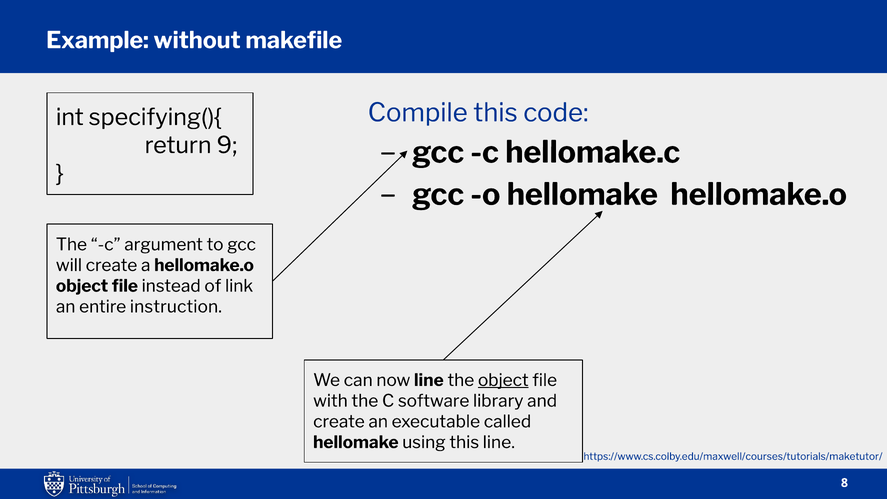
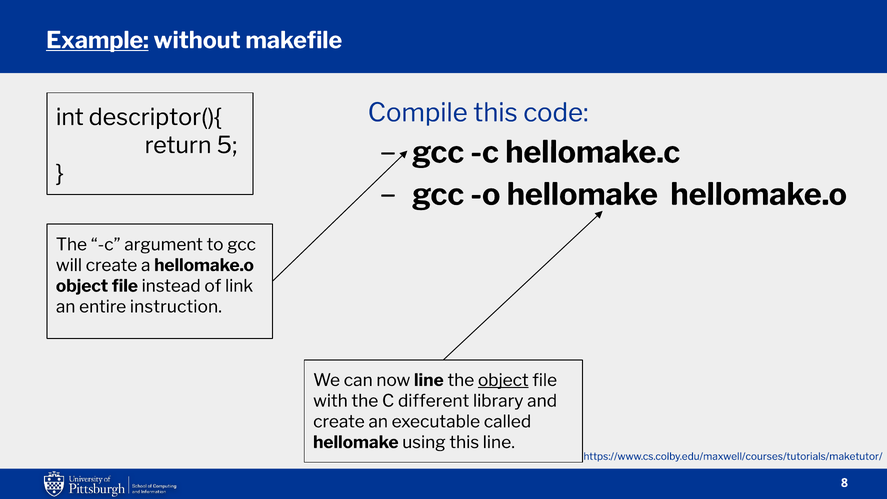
Example underline: none -> present (97, 40)
specifying(){: specifying(){ -> descriptor(){ (155, 117)
9: 9 -> 5 (227, 145)
software: software -> different (434, 401)
